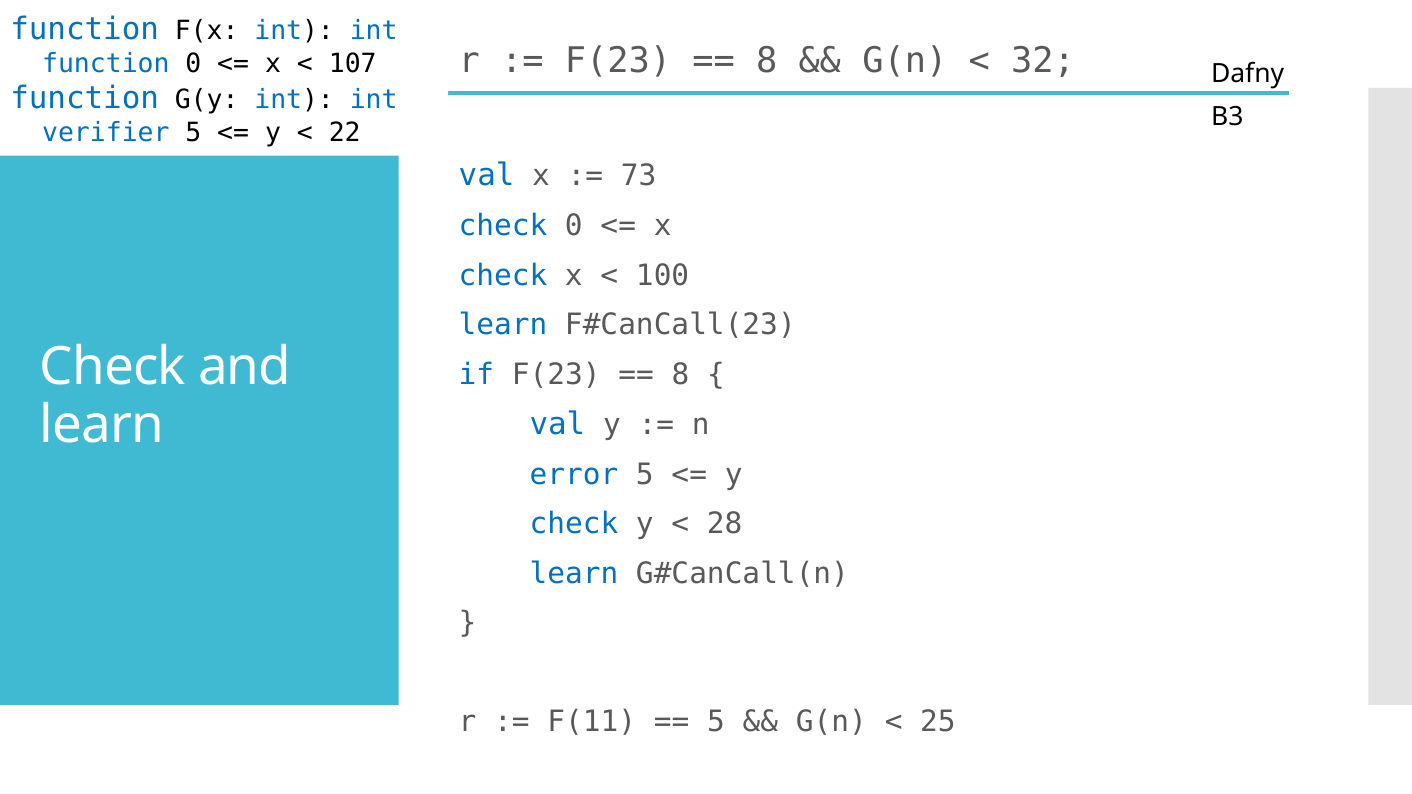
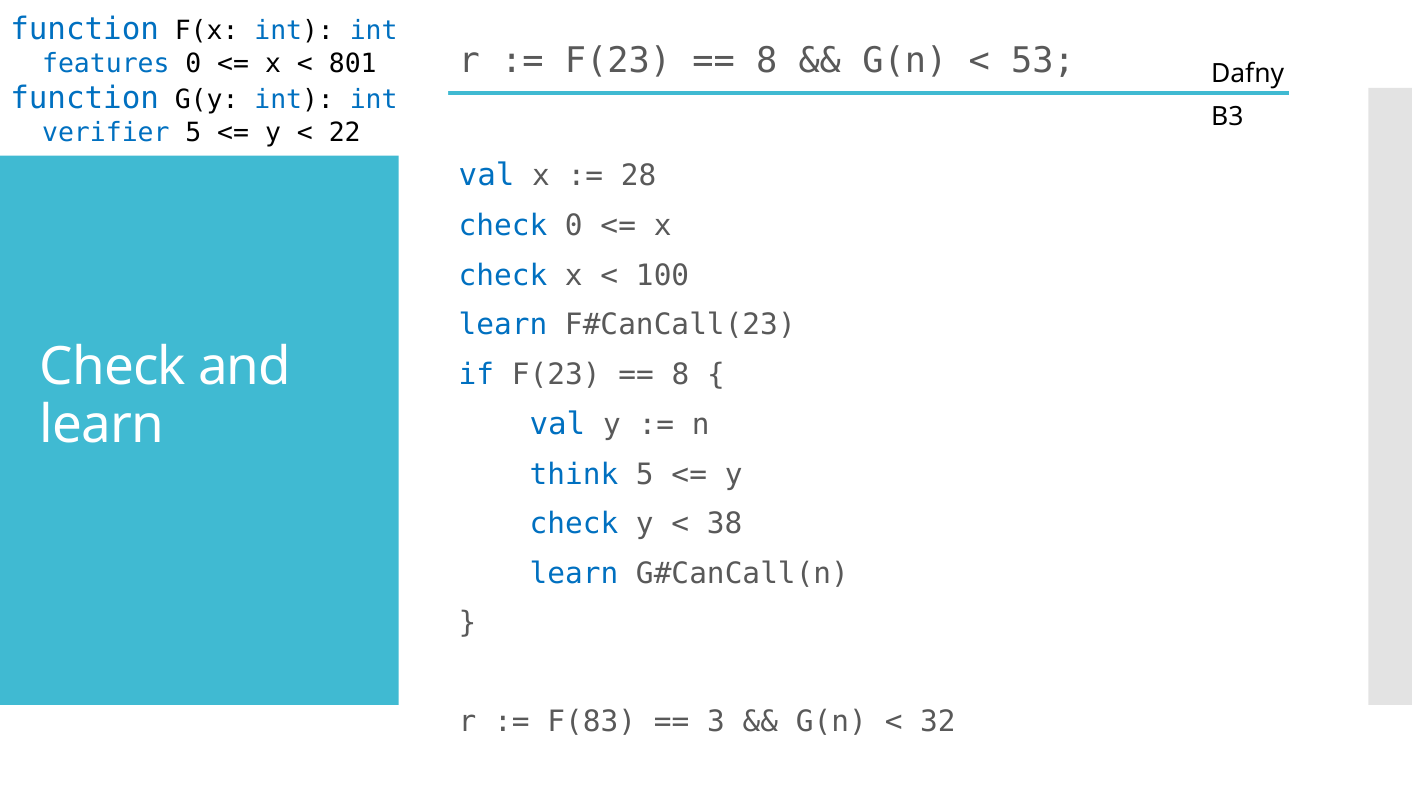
32: 32 -> 53 (1043, 61)
function: function -> features (106, 64)
107: 107 -> 801 (353, 64)
73: 73 -> 28 (639, 176)
error: error -> think (574, 475)
28: 28 -> 38 (725, 524)
F(11: F(11 -> F(83 (592, 722)
5: 5 -> 3 (716, 722)
25: 25 -> 32 (938, 722)
